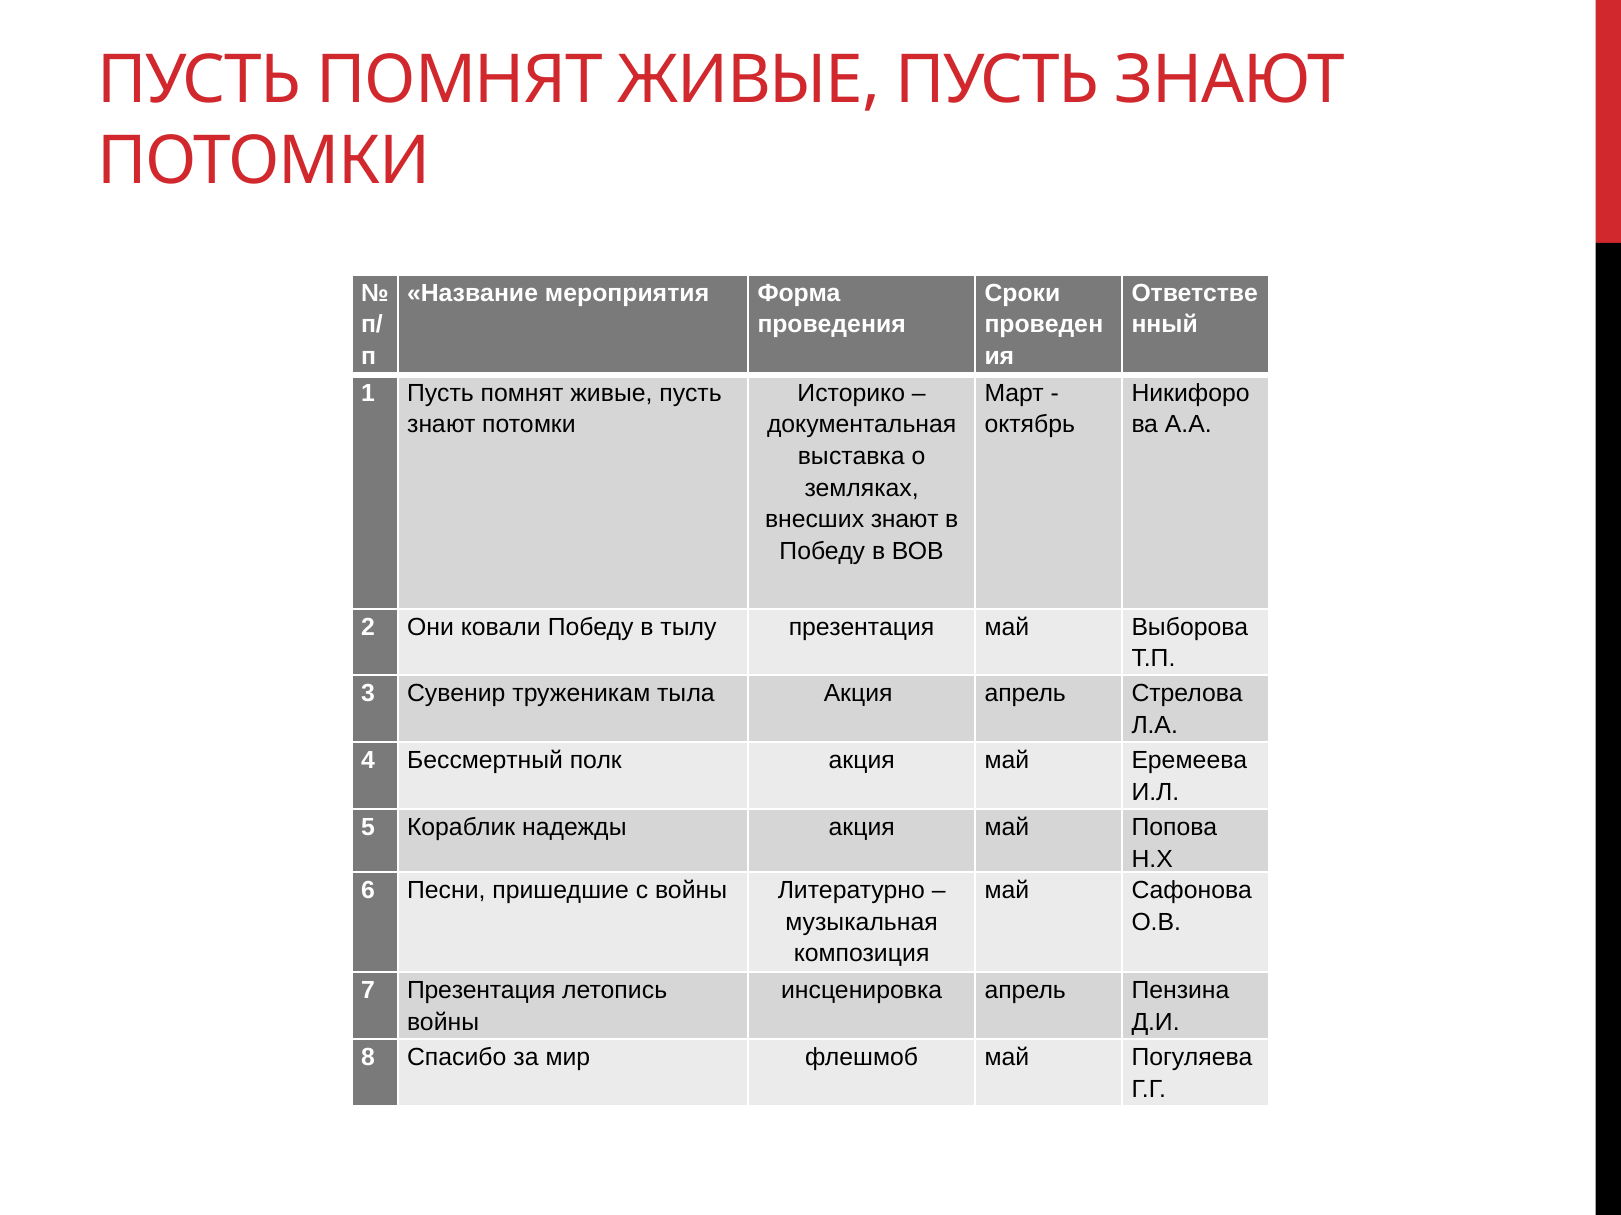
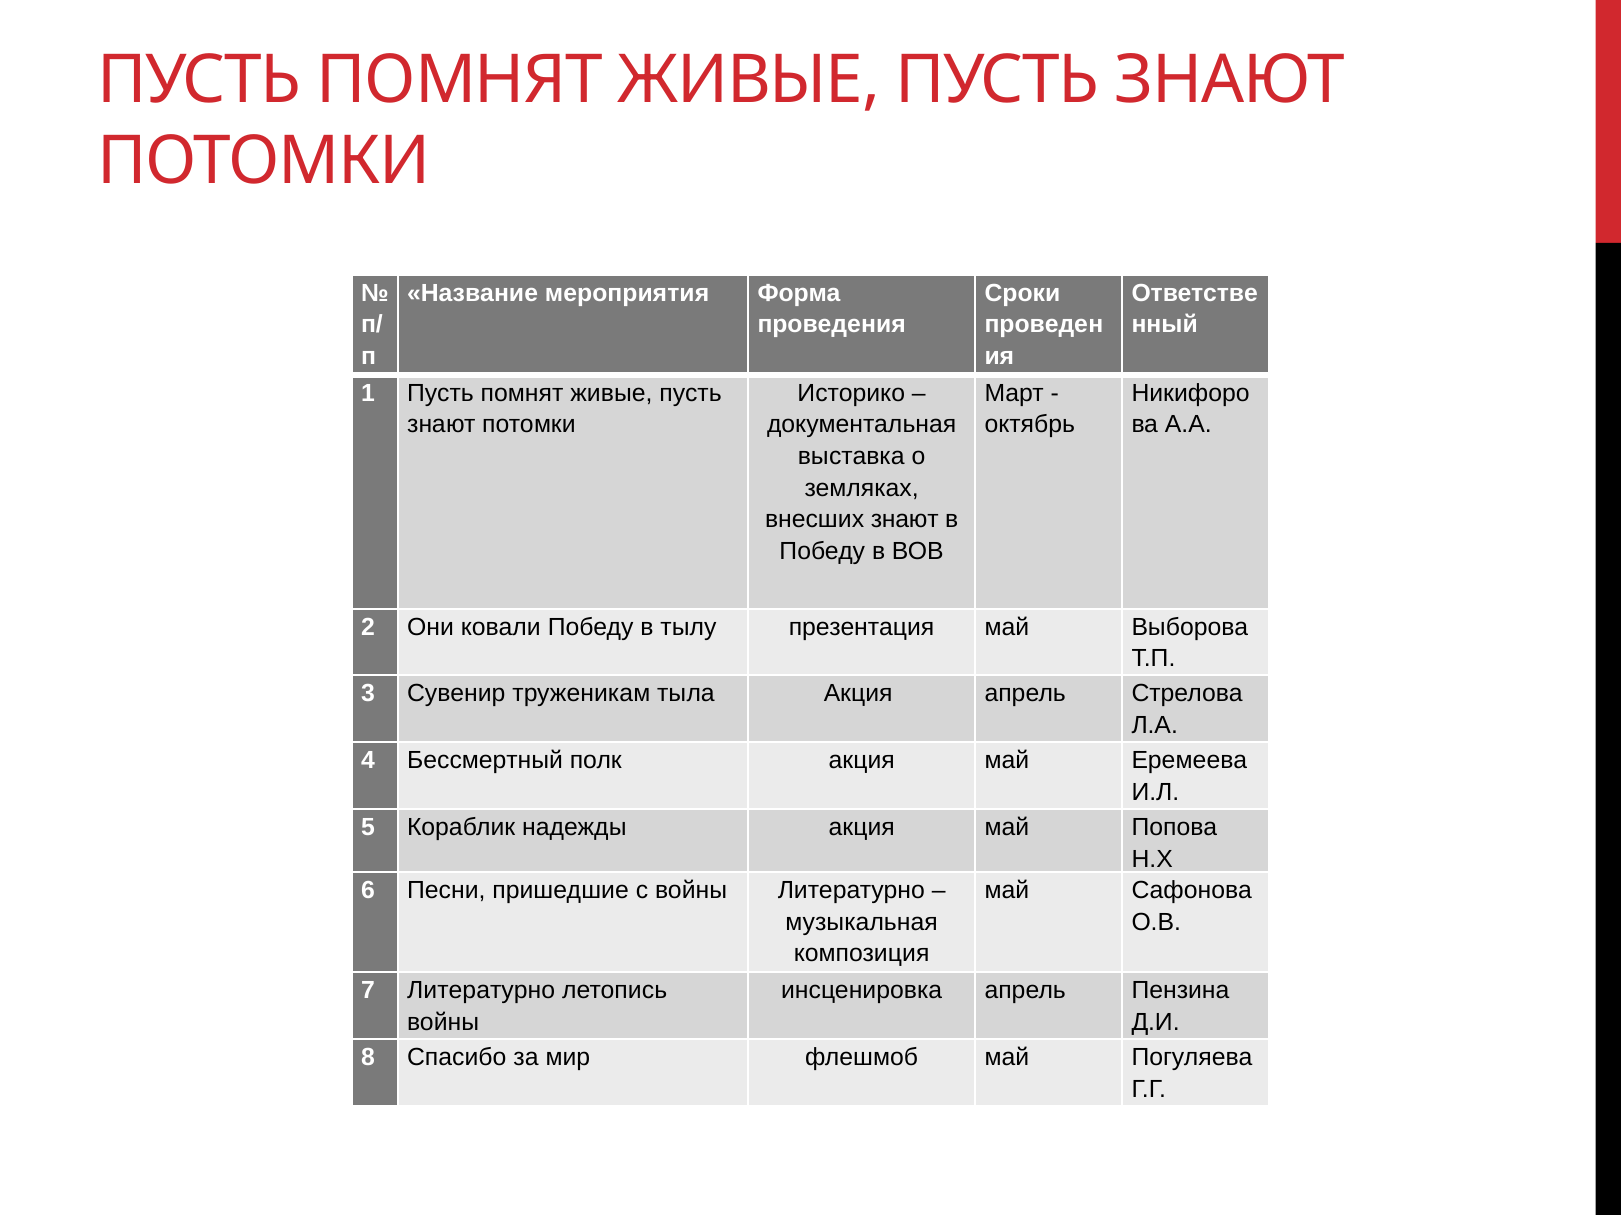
7 Презентация: Презентация -> Литературно (481, 991)
